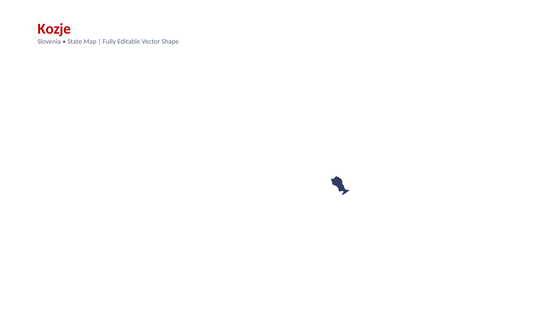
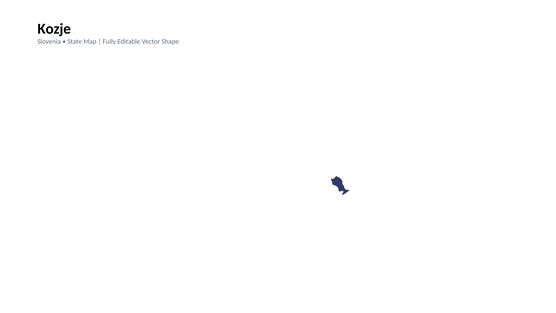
Kozje colour: red -> black (54, 29)
